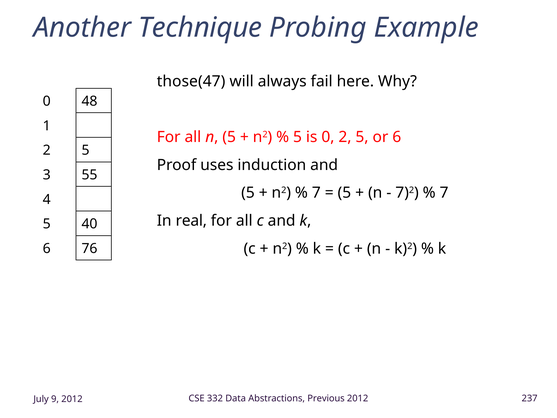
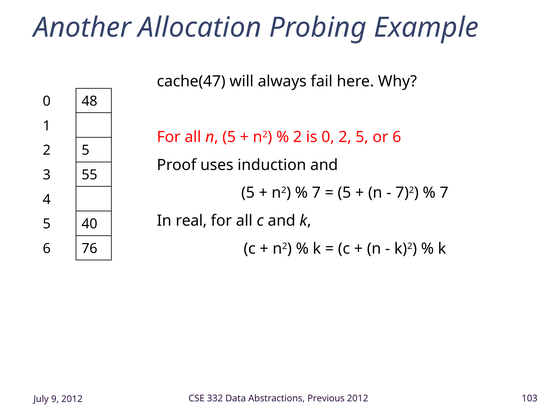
Technique: Technique -> Allocation (200, 28)
those(47: those(47 -> cache(47 (191, 81)
5: 5 -> 2 (297, 137)
237: 237 -> 103 (530, 398)
